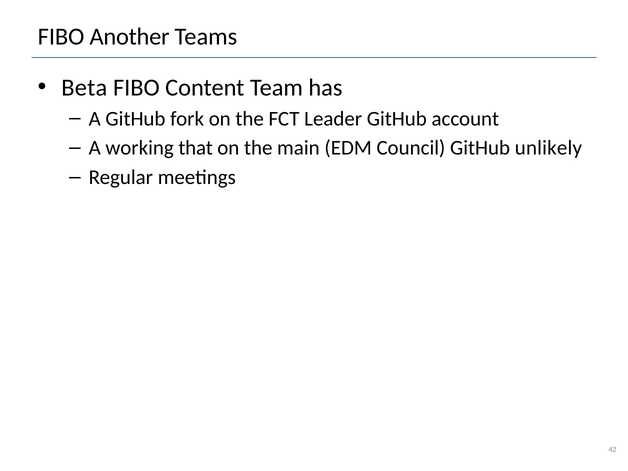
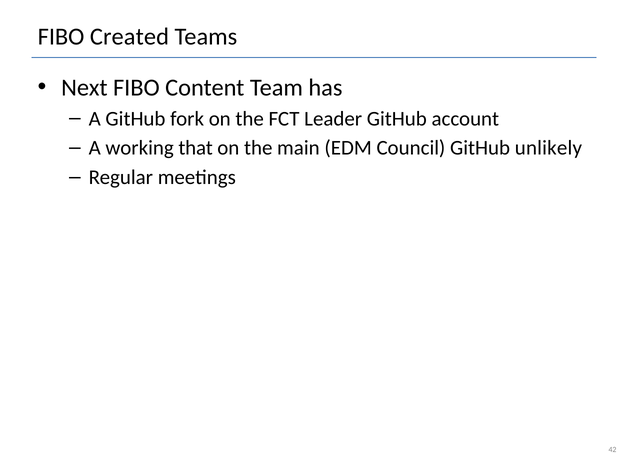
Another: Another -> Created (129, 37)
Beta: Beta -> Next (84, 88)
